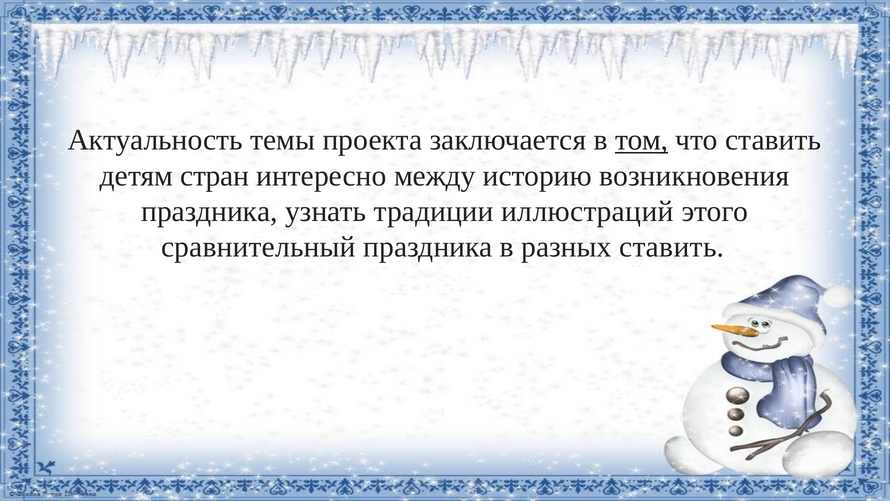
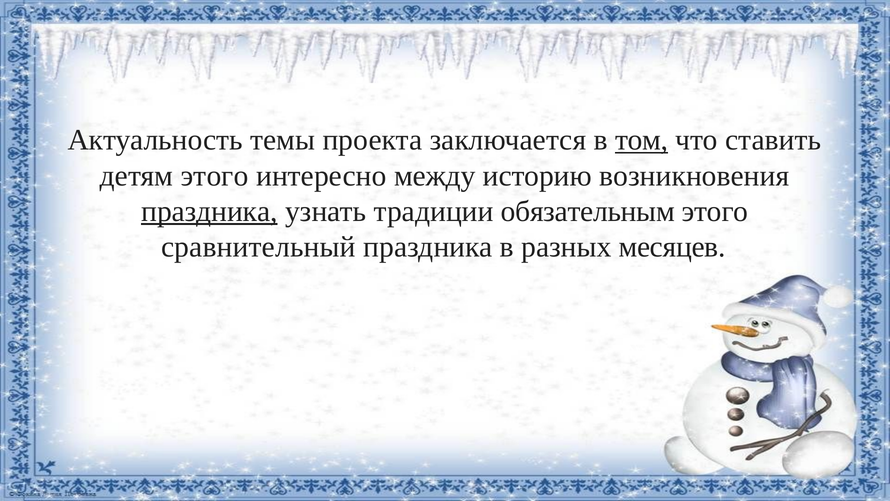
детям стран: стран -> этого (215, 176)
праздника underline: none -> present (209, 211)
иллюстраций: иллюстраций -> обязательным (588, 211)
разных ставить: ставить -> месяцев (672, 247)
